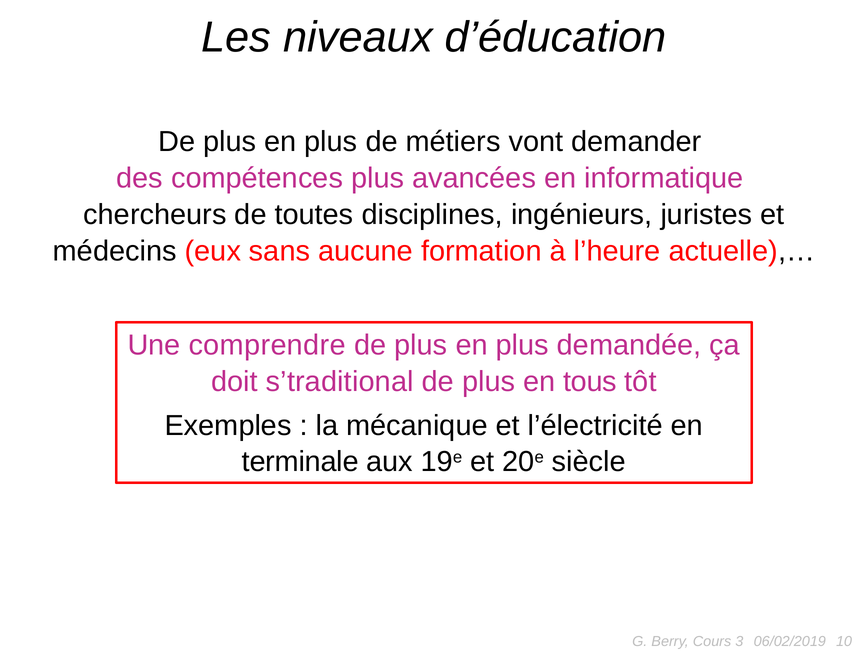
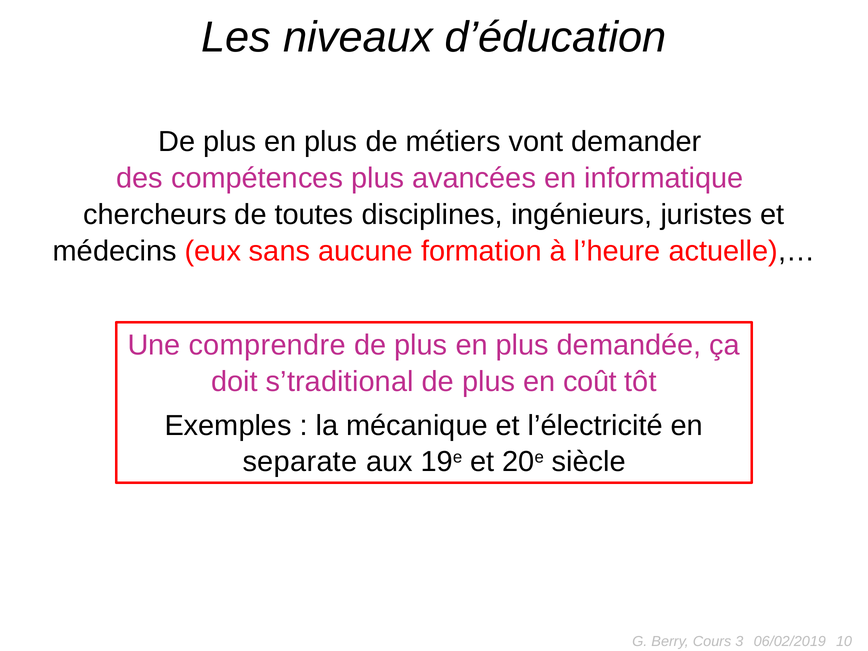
tous: tous -> coût (590, 382)
terminale: terminale -> separate (300, 462)
